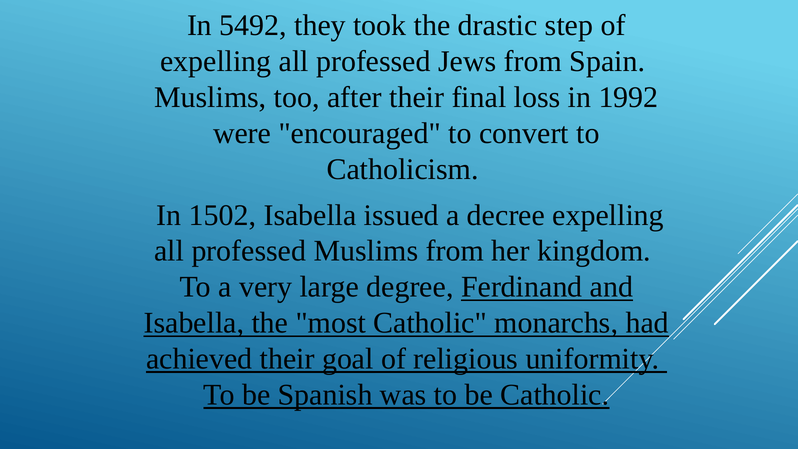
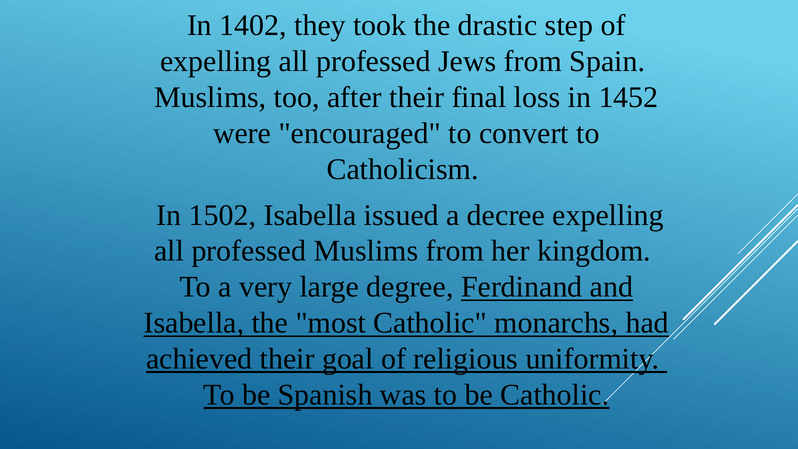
5492: 5492 -> 1402 (253, 26)
1992: 1992 -> 1452 (628, 97)
